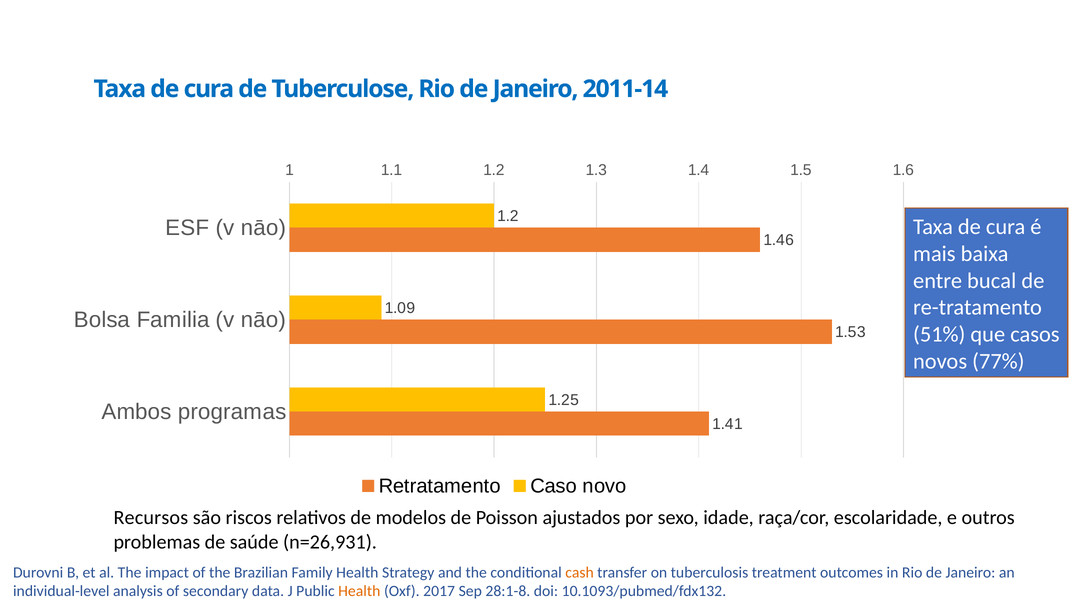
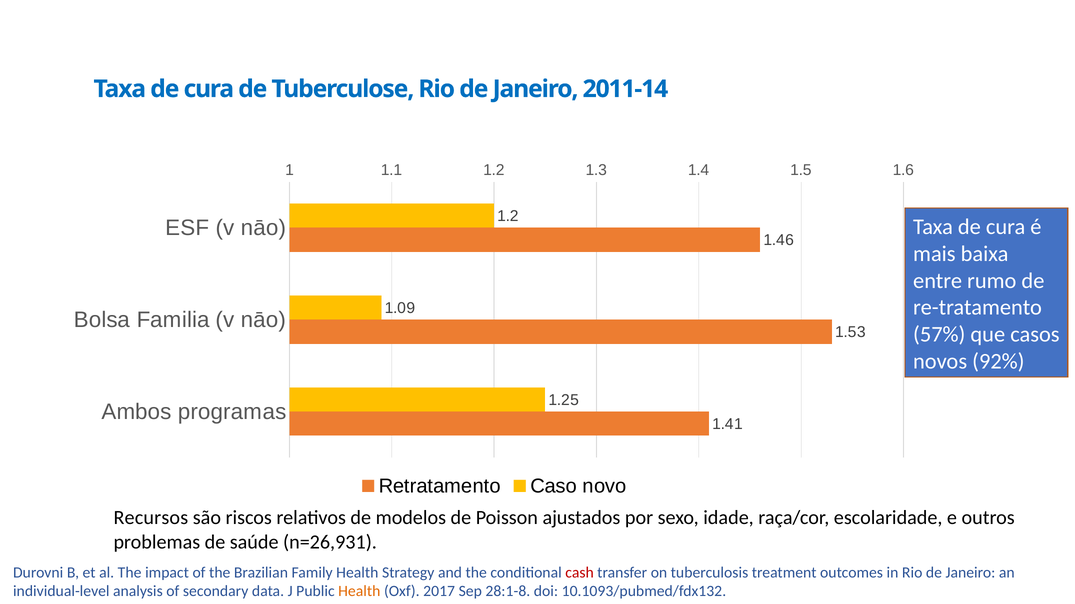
bucal: bucal -> rumo (992, 281)
51%: 51% -> 57% (939, 335)
77%: 77% -> 92% (998, 362)
cash colour: orange -> red (580, 573)
